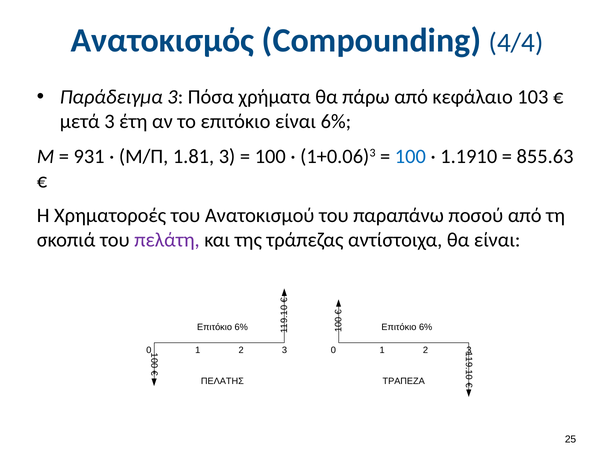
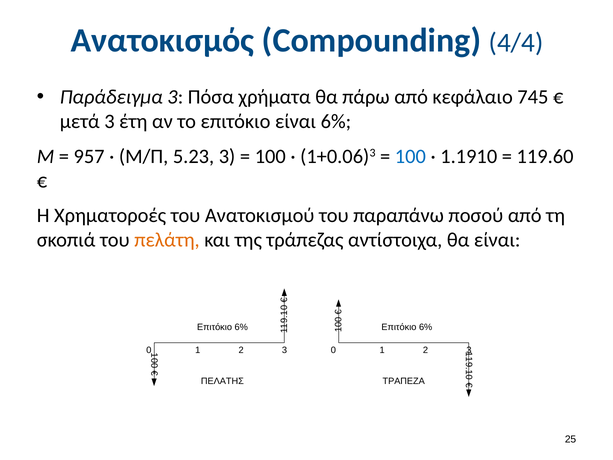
103: 103 -> 745 (533, 97)
931: 931 -> 957 (89, 156)
1.81: 1.81 -> 5.23 (194, 156)
855.63: 855.63 -> 119.60 (545, 156)
πελάτη colour: purple -> orange (167, 240)
